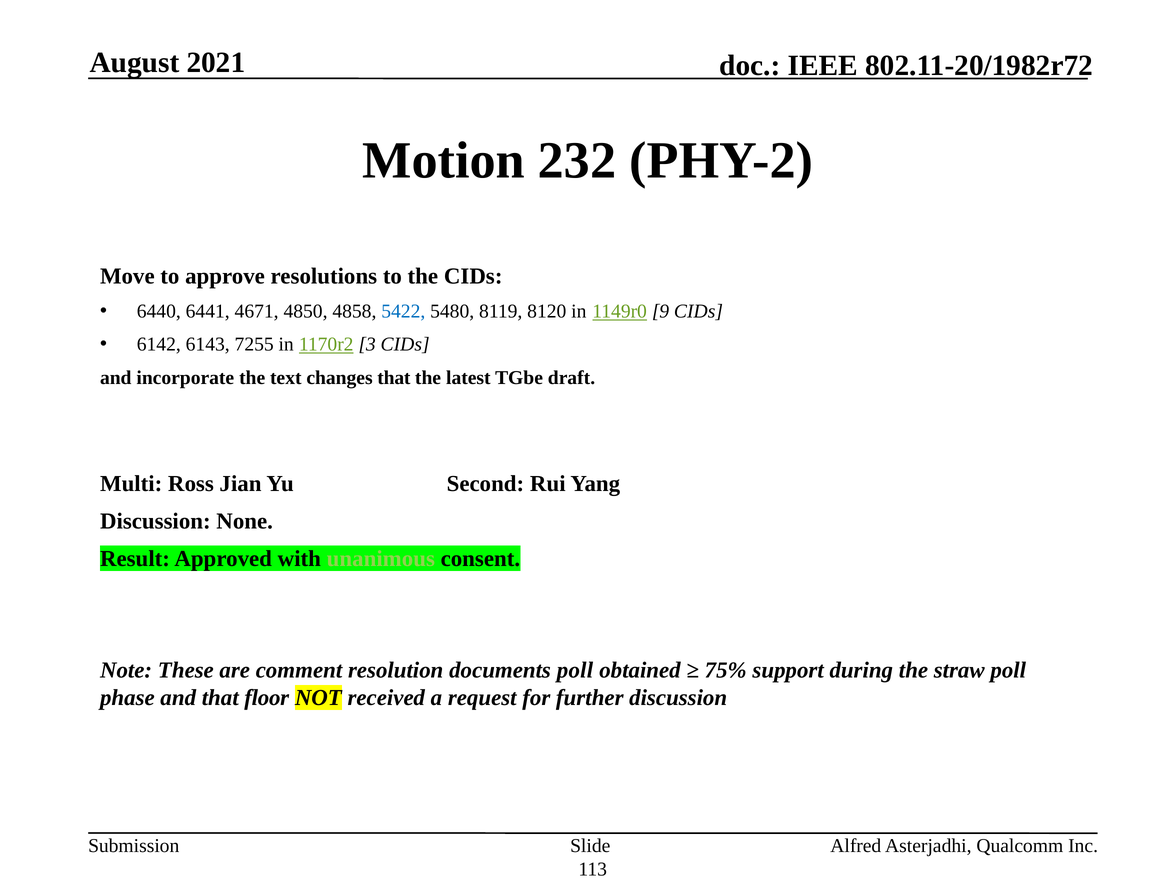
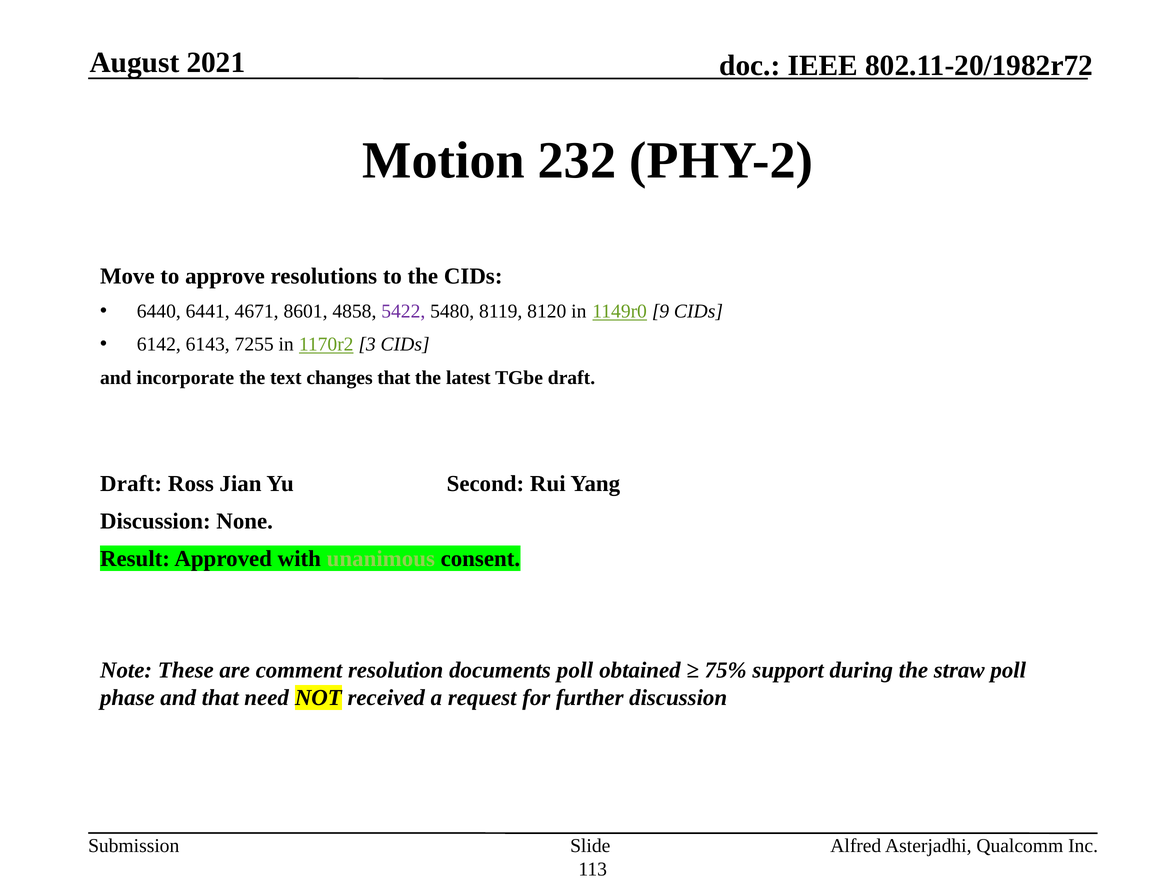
4850: 4850 -> 8601 (306, 311)
5422 colour: blue -> purple (403, 311)
Multi: Multi -> Draft (131, 484)
floor: floor -> need (267, 698)
